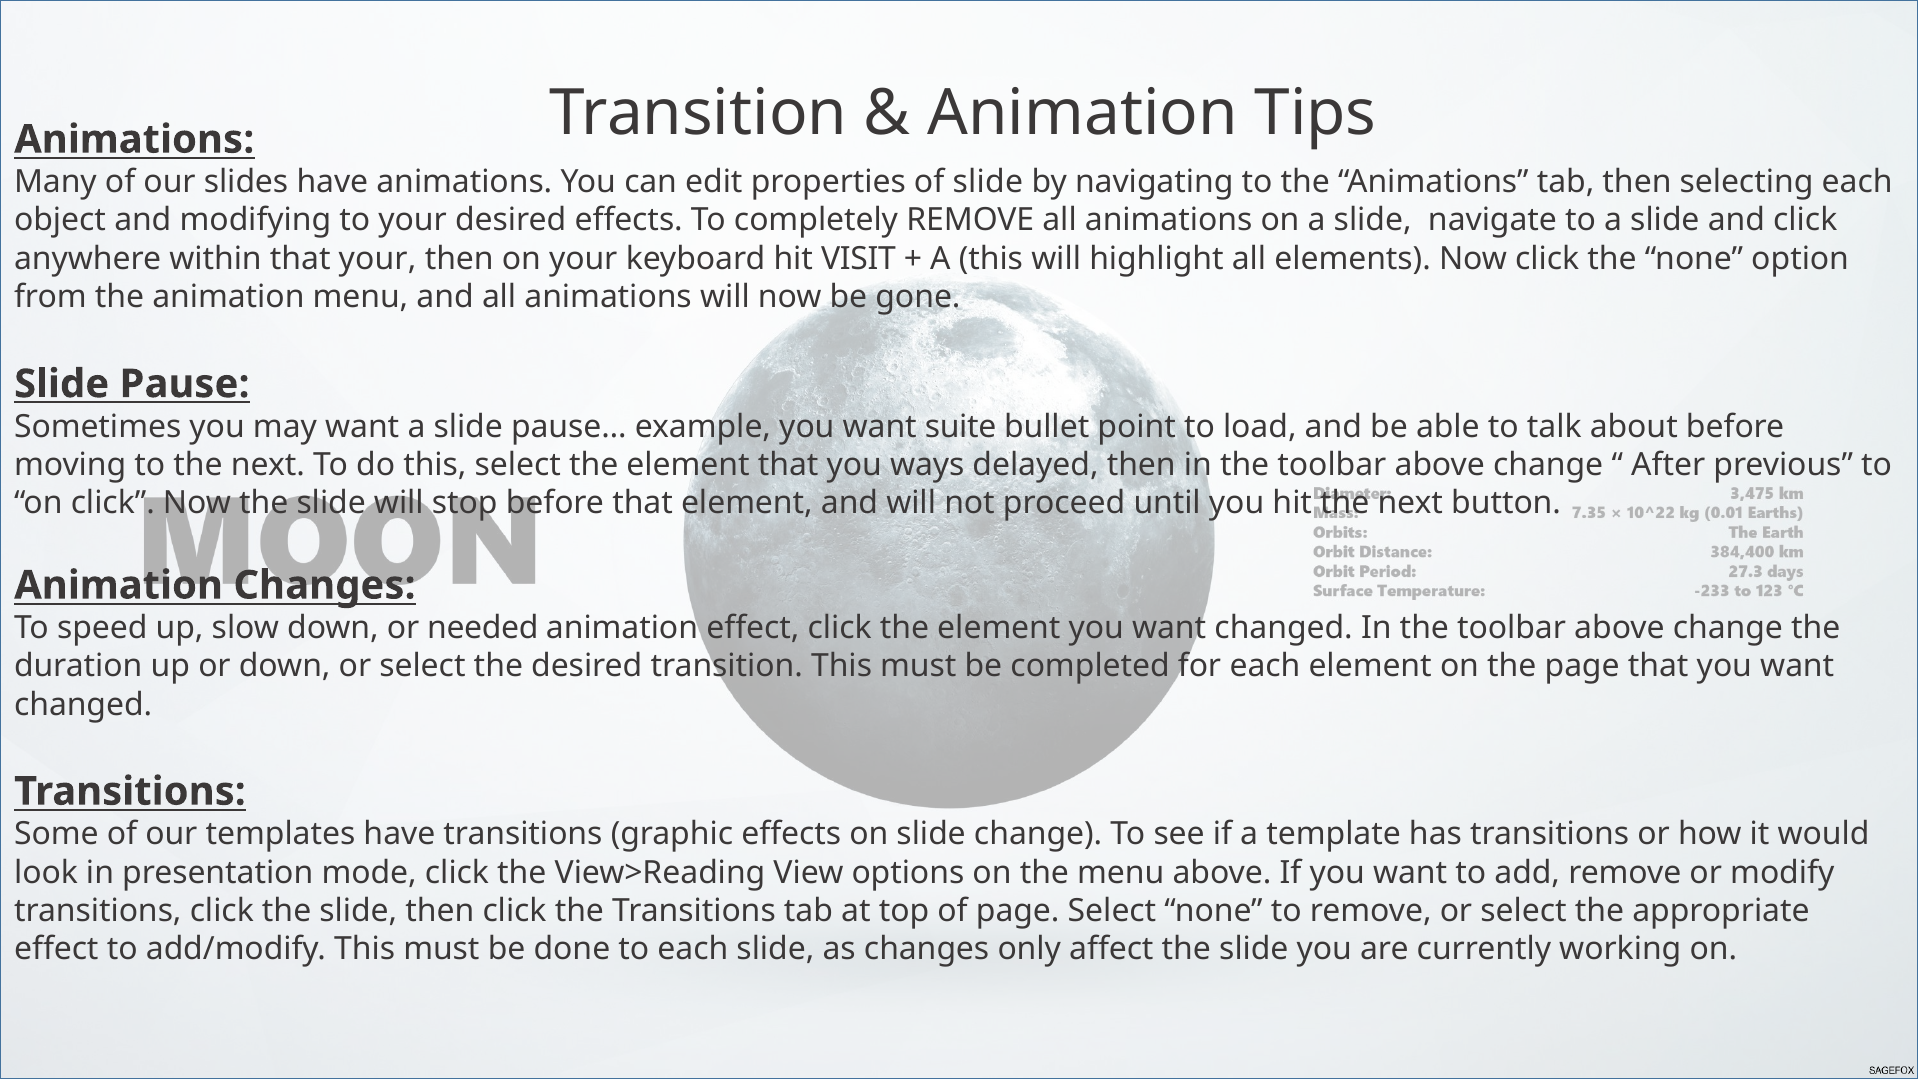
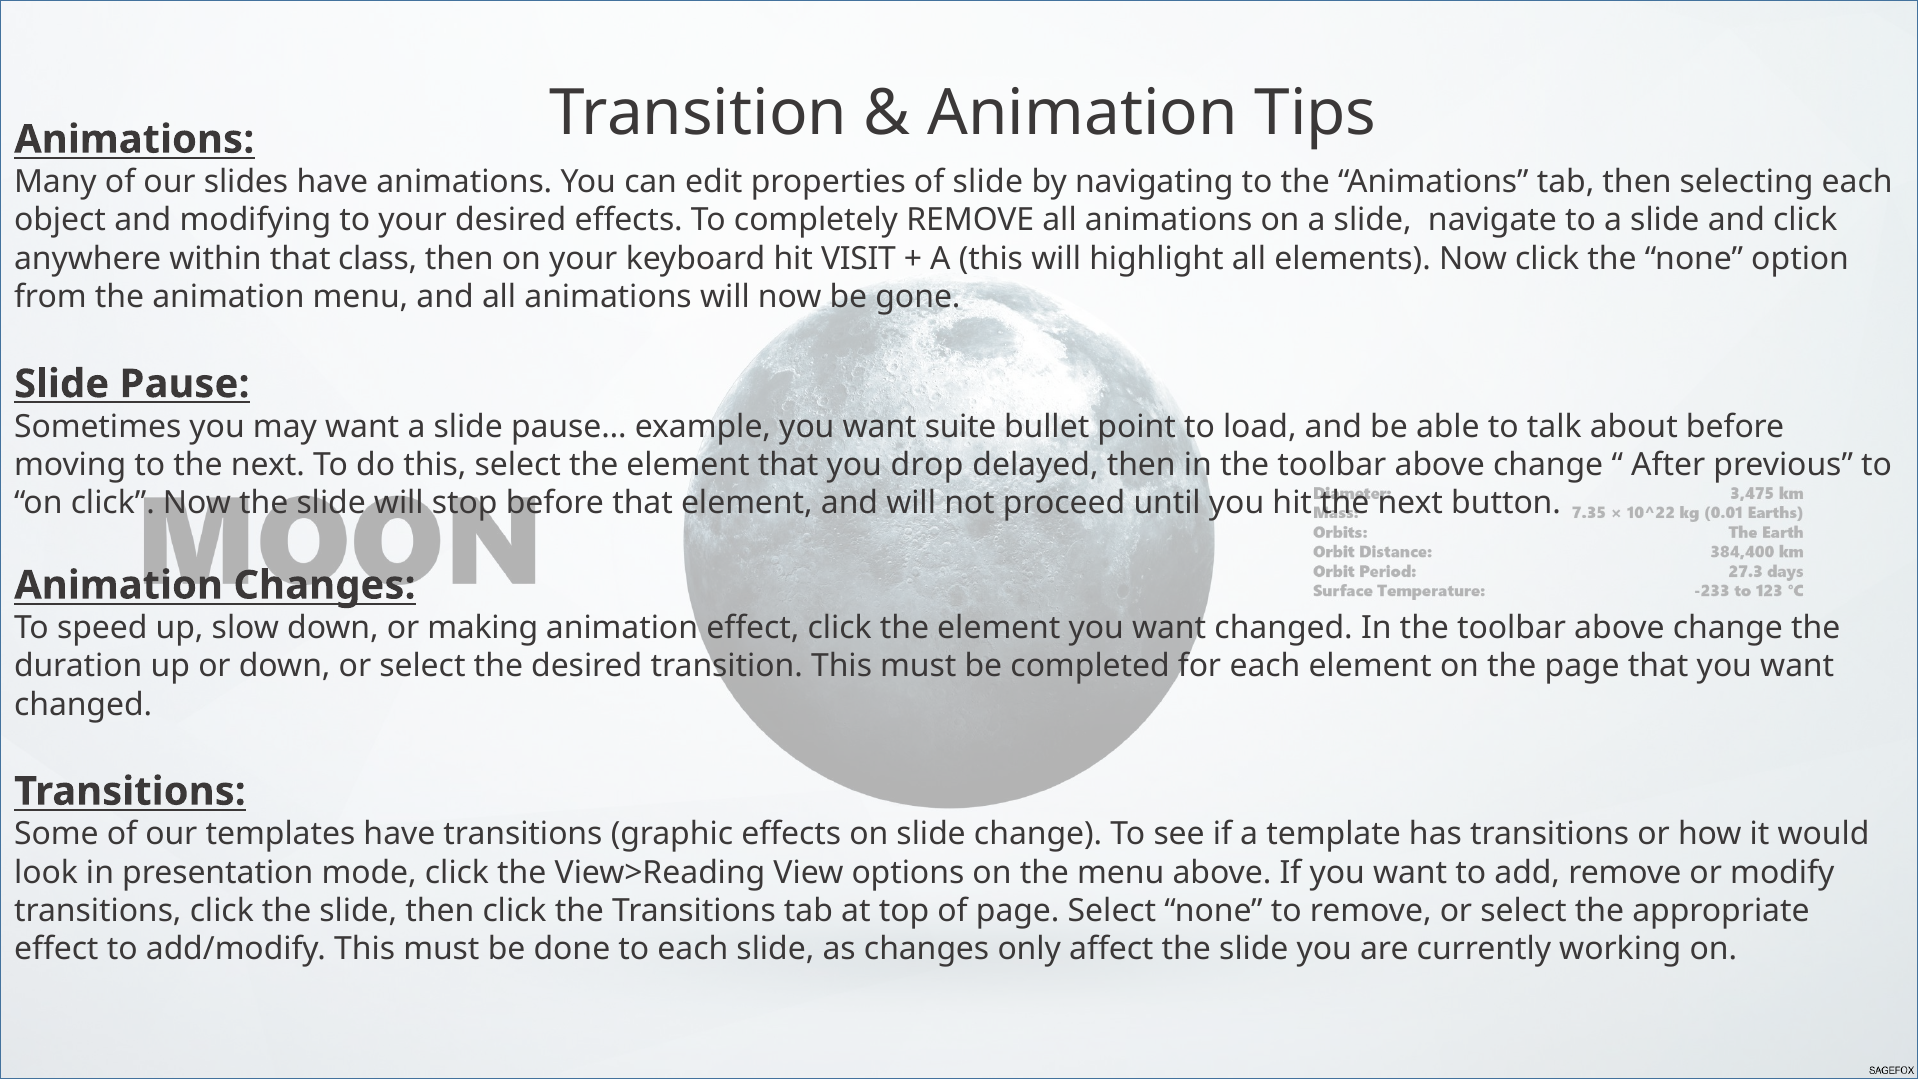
that your: your -> class (378, 259)
ways: ways -> drop (927, 465)
needed: needed -> making (483, 628)
